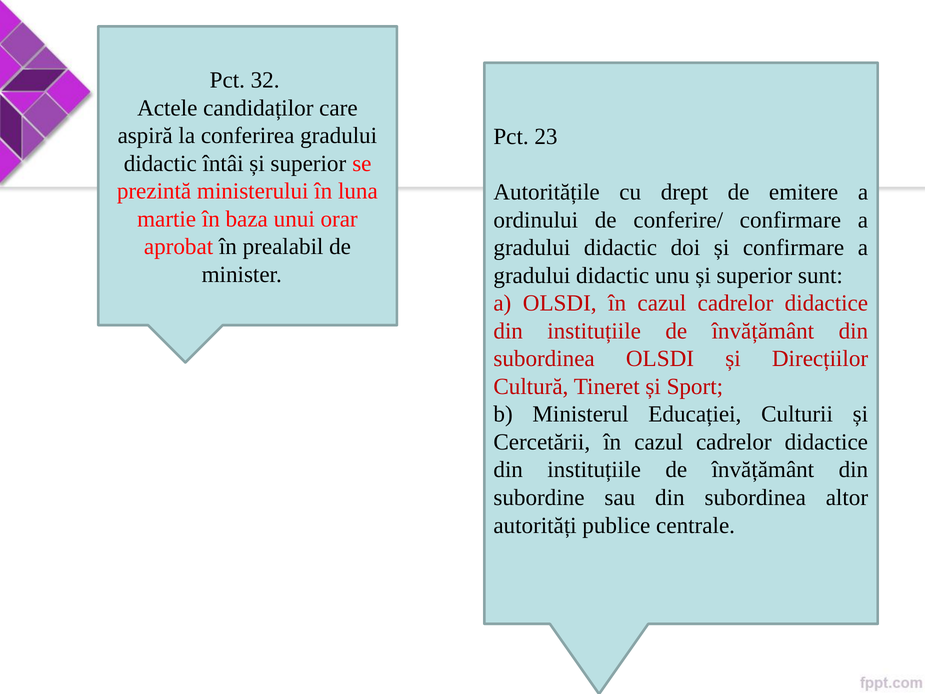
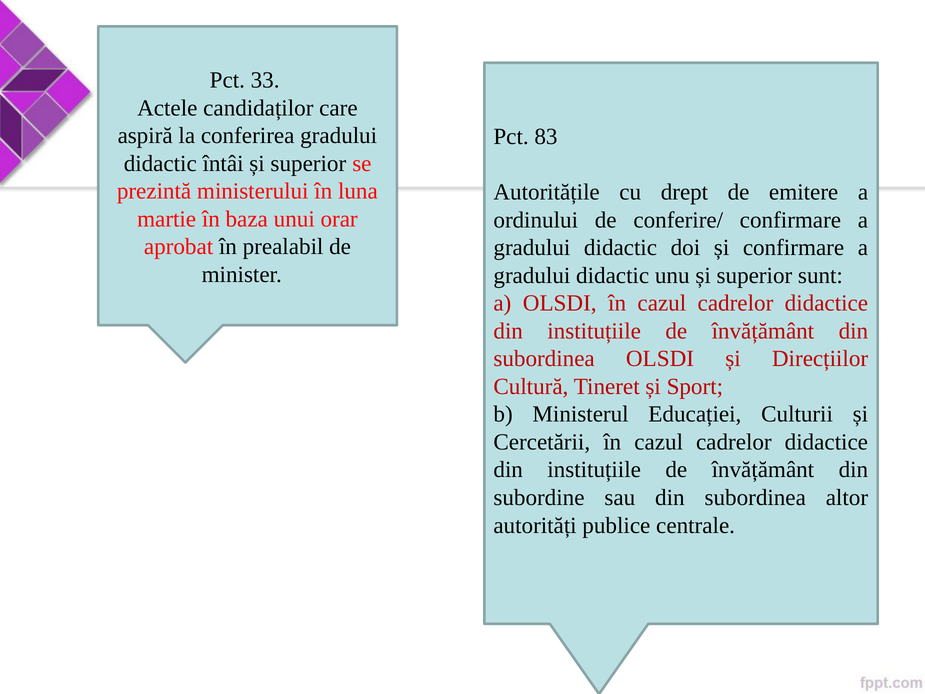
32: 32 -> 33 (265, 80)
23: 23 -> 83 (546, 137)
